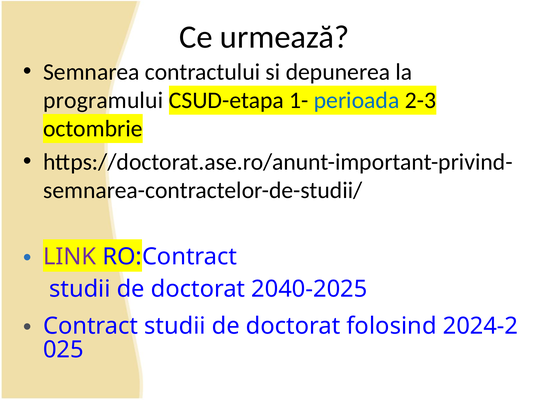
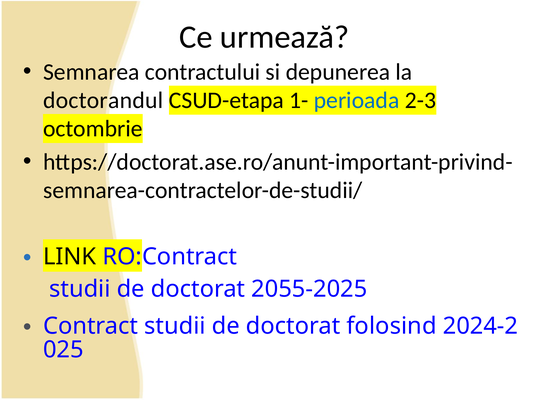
programului: programului -> doctorandul (103, 100)
LINK colour: purple -> black (70, 257)
2040-2025: 2040-2025 -> 2055-2025 (309, 289)
